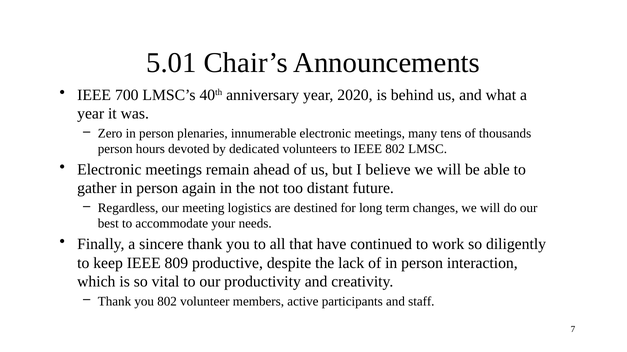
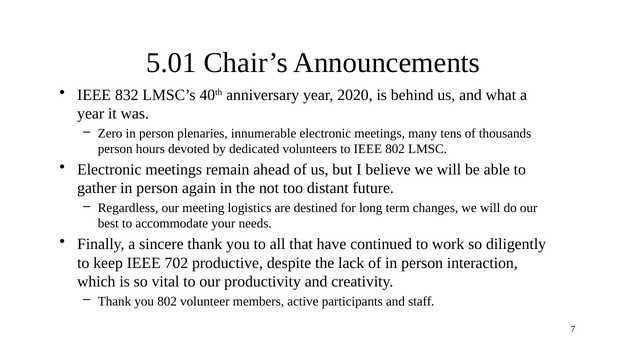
700: 700 -> 832 (127, 95)
809: 809 -> 702 (176, 263)
